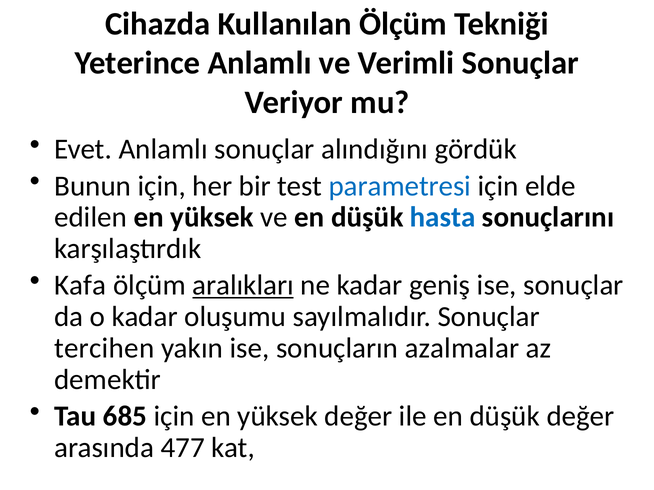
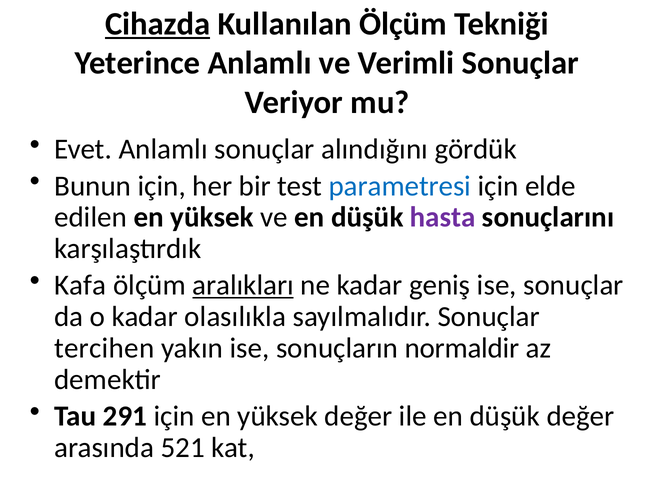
Cihazda underline: none -> present (158, 24)
hasta colour: blue -> purple (443, 218)
oluşumu: oluşumu -> olasılıkla (235, 317)
azalmalar: azalmalar -> normaldir (462, 348)
685: 685 -> 291 (125, 417)
477: 477 -> 521 (183, 448)
